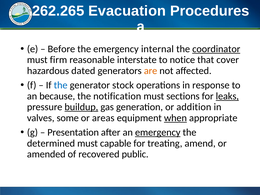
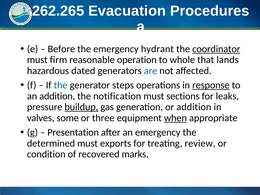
internal: internal -> hydrant (157, 49)
interstate: interstate -> operation (137, 60)
notice: notice -> whole (182, 60)
cover: cover -> lands (228, 60)
are colour: orange -> blue (151, 71)
stock: stock -> steps (123, 85)
response underline: none -> present (211, 85)
an because: because -> addition (57, 96)
leaks underline: present -> none (227, 96)
areas: areas -> three (103, 118)
emergency underline: present -> none (158, 132)
capable: capable -> exports (116, 143)
amend: amend -> review (200, 143)
amended: amended -> condition (46, 154)
public: public -> marks (135, 154)
